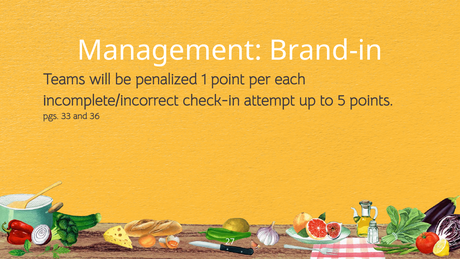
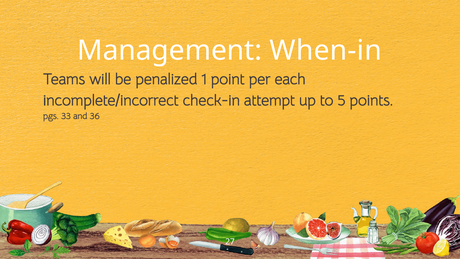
Brand-in: Brand-in -> When-in (326, 51)
